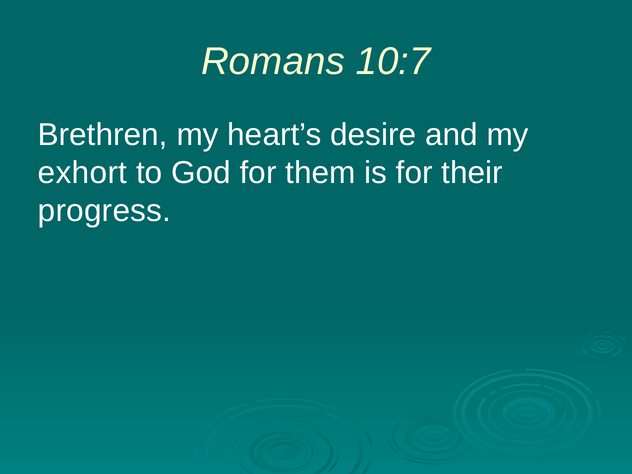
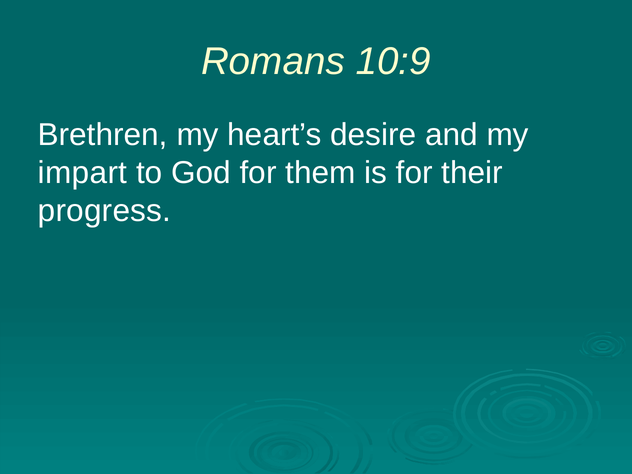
10:7: 10:7 -> 10:9 (393, 61)
exhort: exhort -> impart (83, 173)
